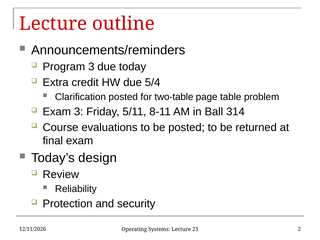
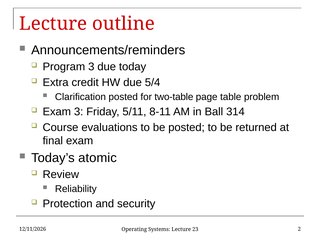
design: design -> atomic (98, 158)
